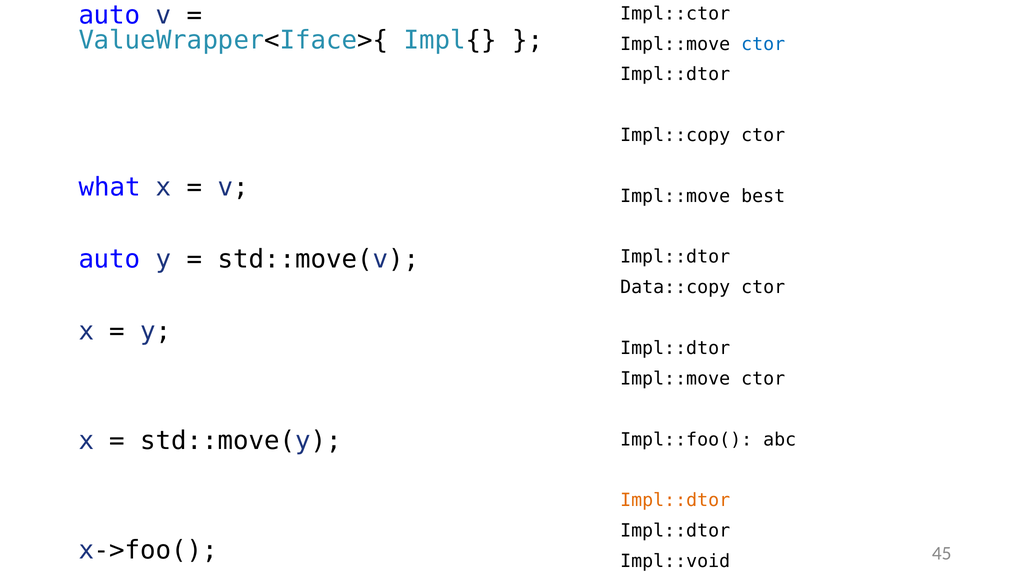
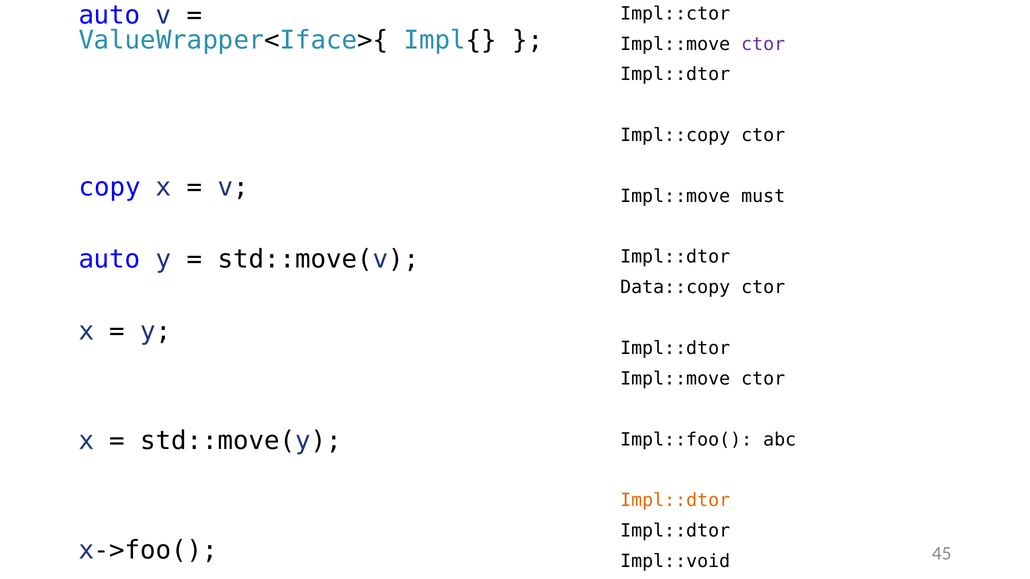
ctor colour: blue -> purple (763, 44)
what: what -> copy (110, 187)
best: best -> must (763, 196)
